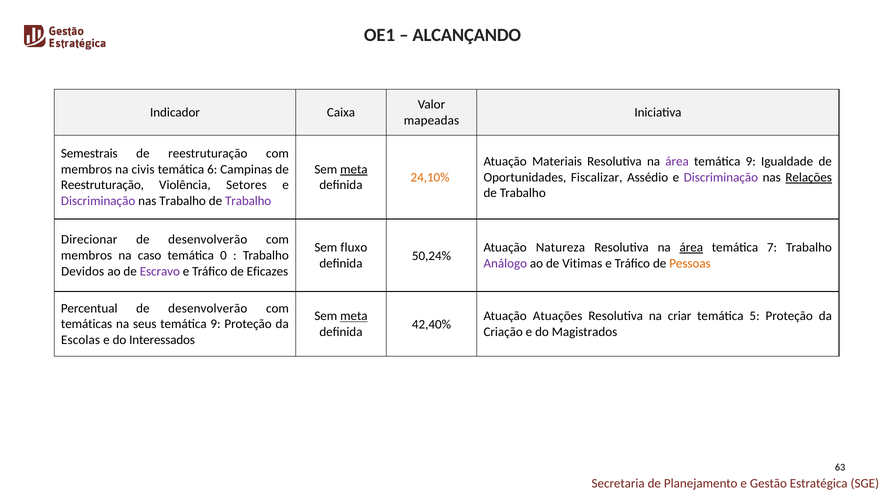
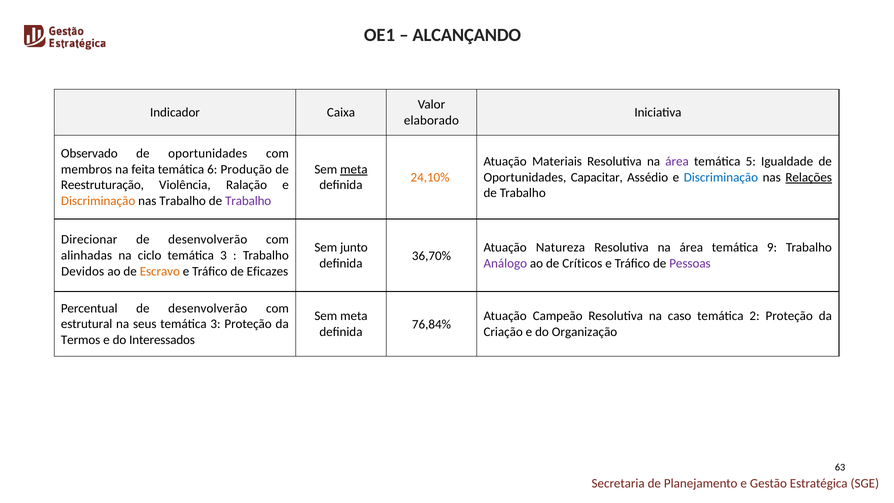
mapeadas: mapeadas -> elaborado (431, 120)
Semestrais: Semestrais -> Observado (89, 153)
reestruturação: reestruturação -> oportunidades (208, 153)
9: 9 -> 5 (751, 161)
civis: civis -> feita (143, 169)
Campinas: Campinas -> Produção (246, 169)
Fiscalizar: Fiscalizar -> Capacitar (597, 177)
Discriminação colour: purple -> blue (721, 177)
Setores: Setores -> Ralação (247, 185)
Discriminação colour: purple -> orange (98, 201)
fluxo: fluxo -> junto (354, 247)
área underline: present -> none (691, 247)
7: 7 -> 9 (772, 247)
membros: membros -> alinhadas (87, 255)
caso: caso -> ciclo (150, 255)
0: 0 -> 3 (223, 255)
50,24%: 50,24% -> 36,70% (431, 256)
Vitimas: Vitimas -> Críticos (582, 263)
Pessoas colour: orange -> purple (690, 263)
Escravo colour: purple -> orange (160, 271)
meta underline: present -> none (354, 316)
Atuações: Atuações -> Campeão (558, 316)
criar: criar -> caso (680, 316)
5: 5 -> 2 (755, 316)
temáticas: temáticas -> estrutural (87, 324)
9: 9 -> 3 (216, 324)
42,40%: 42,40% -> 76,84% (431, 324)
Magistrados: Magistrados -> Organização (585, 332)
Escolas: Escolas -> Termos (81, 340)
